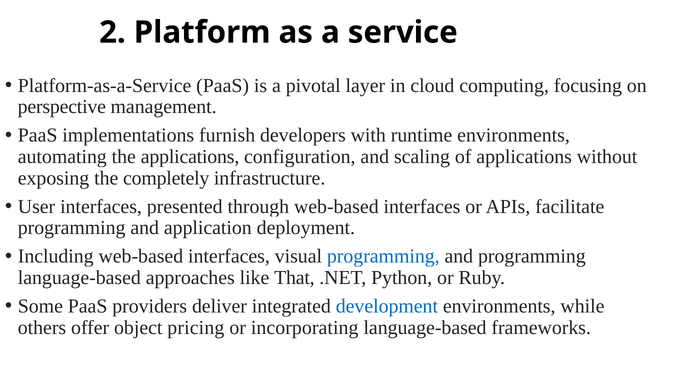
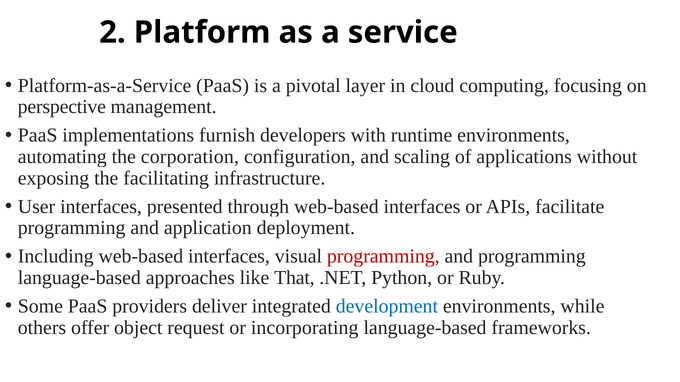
the applications: applications -> corporation (190, 157)
completely: completely -> facilitating (166, 178)
programming colour: blue -> red (383, 257)
pricing: pricing -> request (196, 328)
